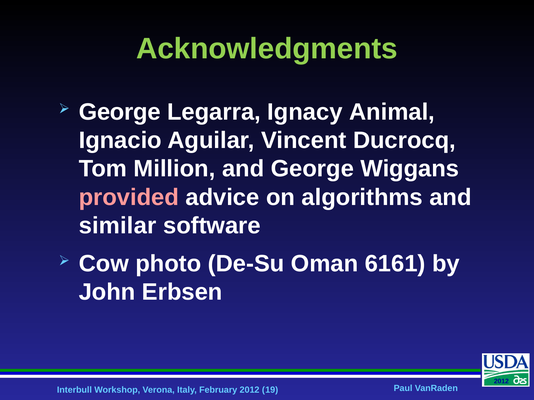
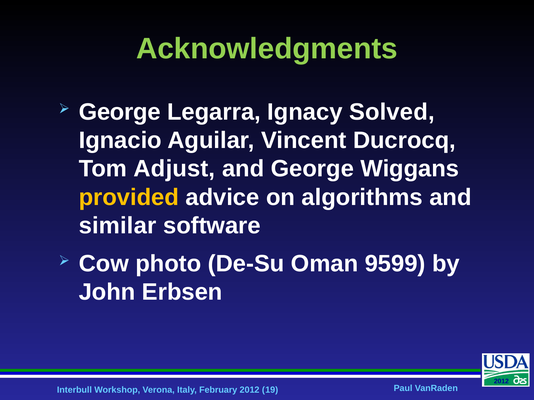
Animal: Animal -> Solved (392, 112)
Million: Million -> Adjust (174, 169)
provided colour: pink -> yellow (129, 197)
6161: 6161 -> 9599 (395, 264)
